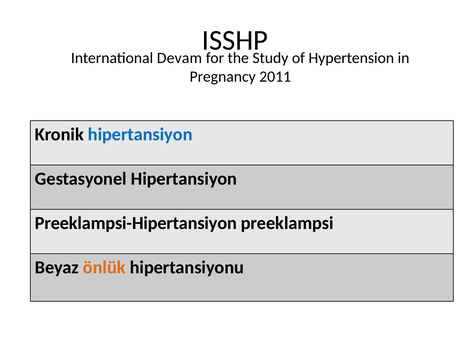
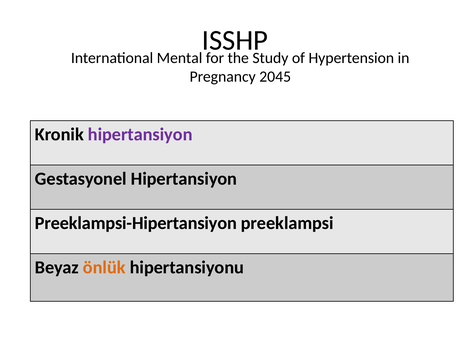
Devam: Devam -> Mental (180, 58)
2011: 2011 -> 2045 (275, 77)
hipertansiyon colour: blue -> purple (140, 134)
